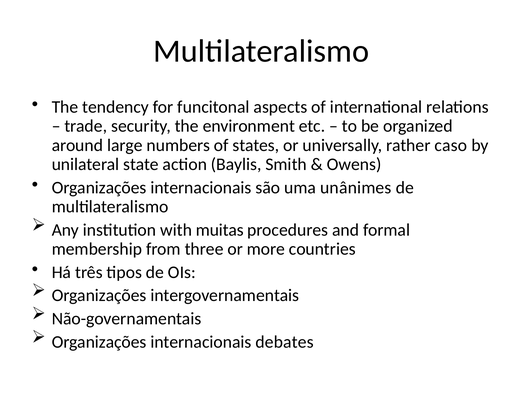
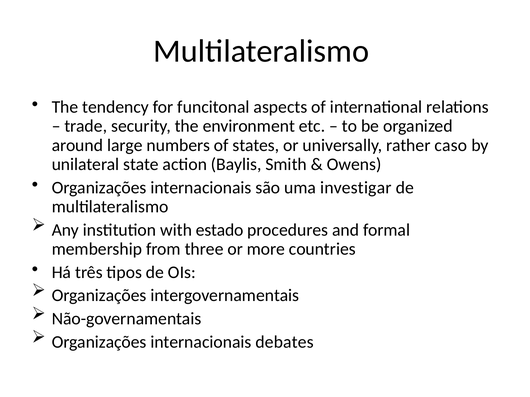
unânimes: unânimes -> investigar (356, 188)
muitas: muitas -> estado (220, 230)
